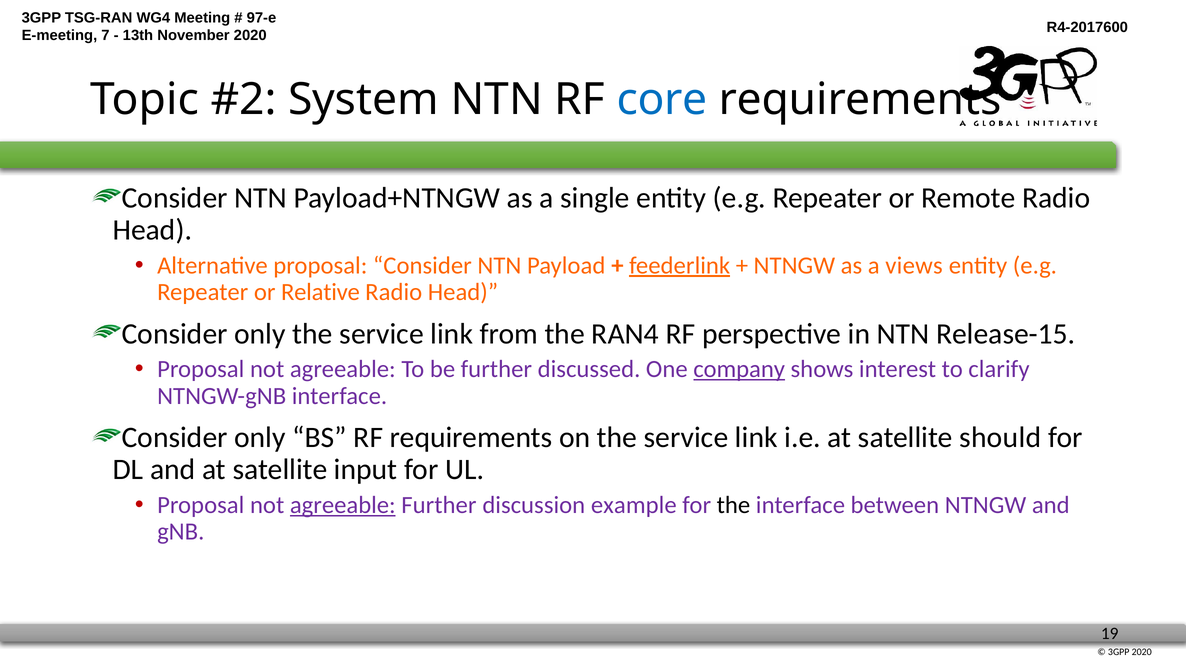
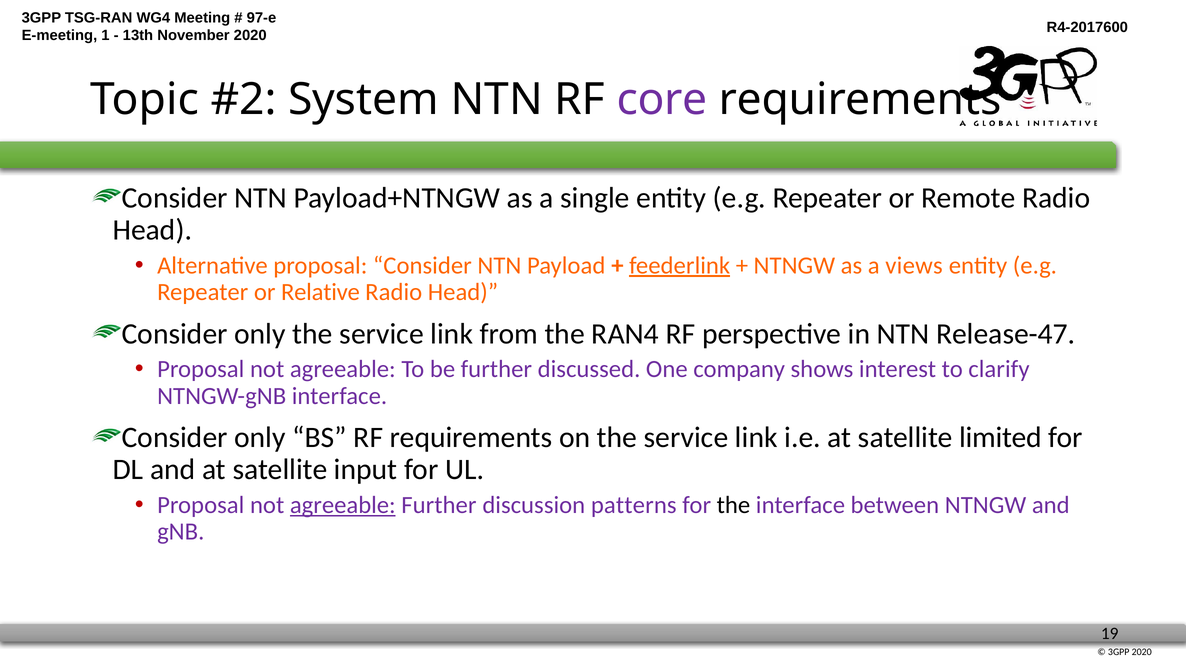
7: 7 -> 1 (105, 36)
core colour: blue -> purple (662, 100)
Release-15: Release-15 -> Release-47 (1006, 334)
company underline: present -> none (739, 369)
should: should -> limited (1000, 438)
example: example -> patterns (634, 505)
